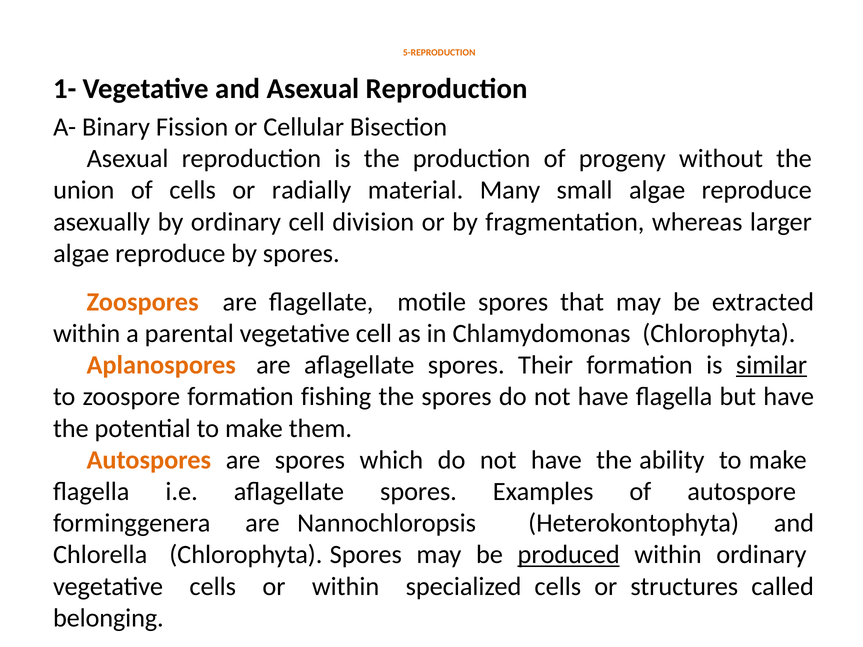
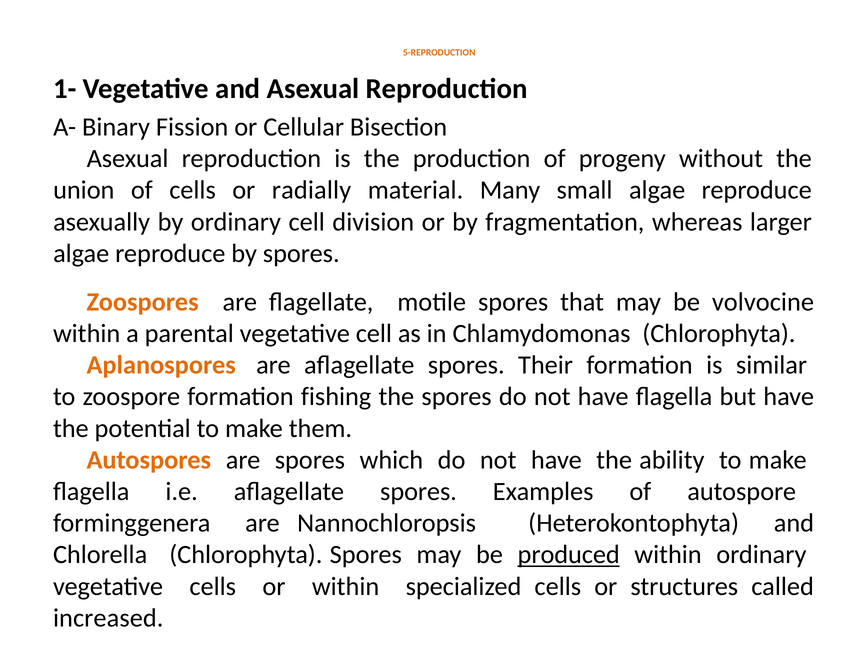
extracted: extracted -> volvocine (763, 302)
similar underline: present -> none (772, 365)
belonging: belonging -> increased (108, 618)
